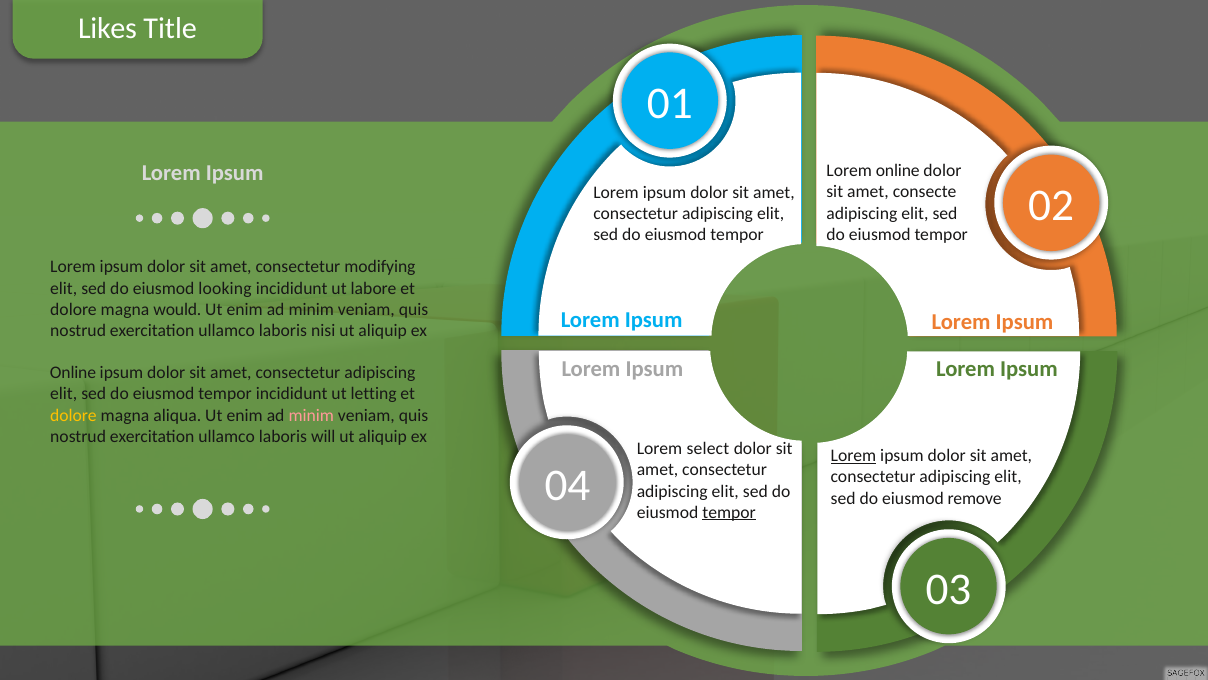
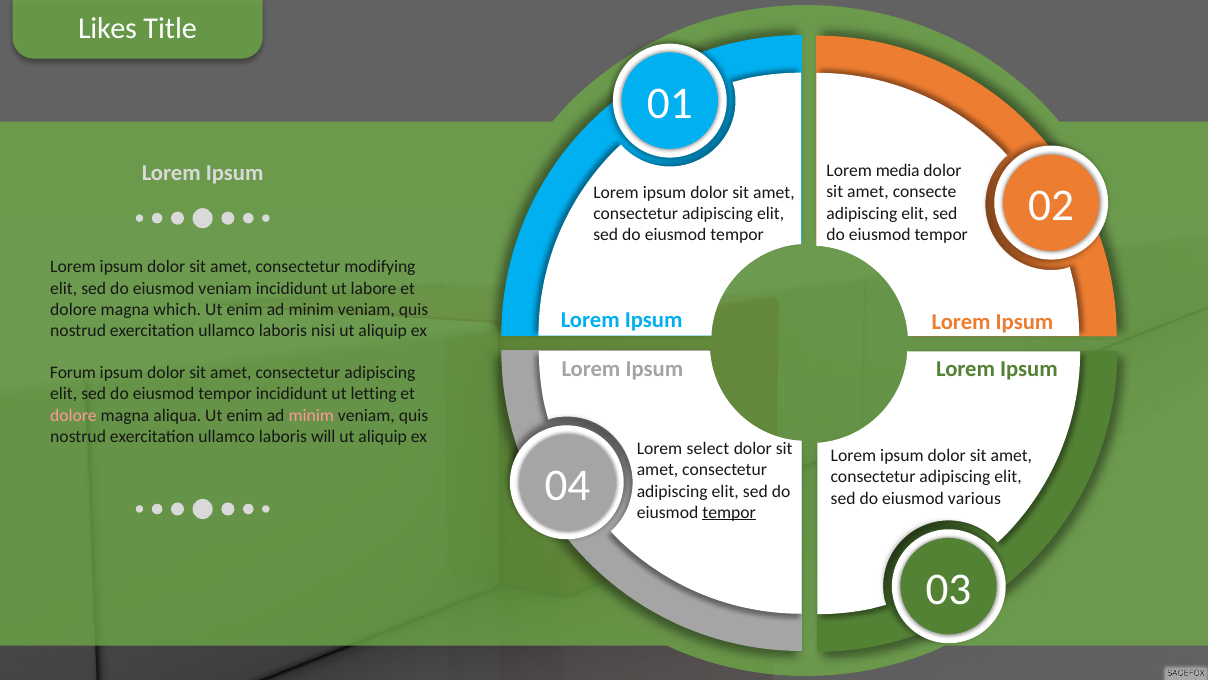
Lorem online: online -> media (898, 171)
eiusmod looking: looking -> veniam (225, 288)
would: would -> which (177, 309)
Online: Online -> Forum (73, 373)
dolore colour: yellow -> pink (73, 415)
Lorem underline: present -> none (853, 456)
remove: remove -> various (974, 498)
